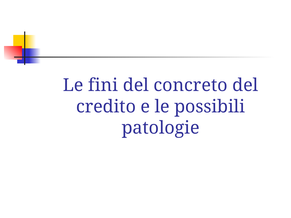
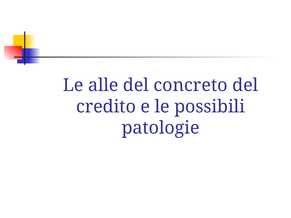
fini: fini -> alle (103, 85)
